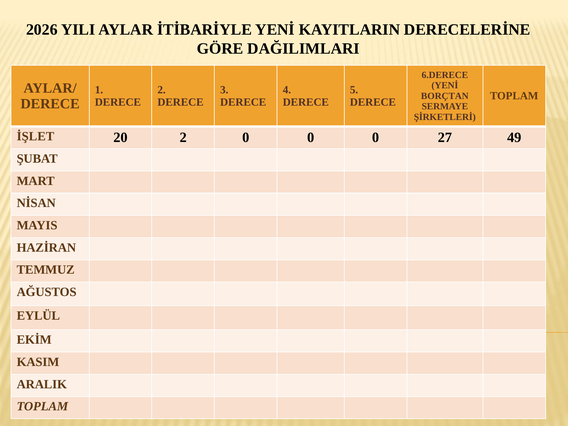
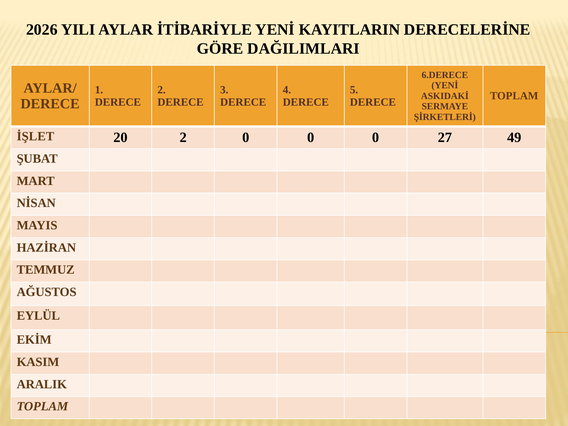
BORÇTAN: BORÇTAN -> ASKIDAKİ (445, 96)
